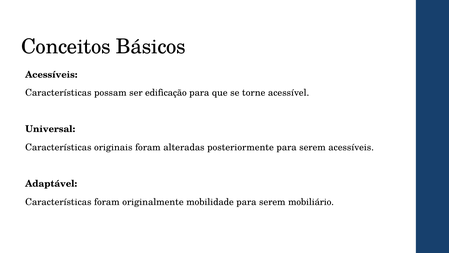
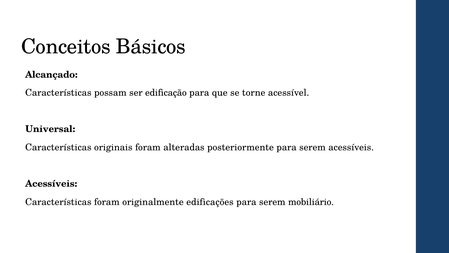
Acessíveis: Acessíveis -> Alcançado (51, 74)
Adaptável: Adaptável -> Acessíveis (51, 184)
mobilidade: mobilidade -> edificações (210, 202)
